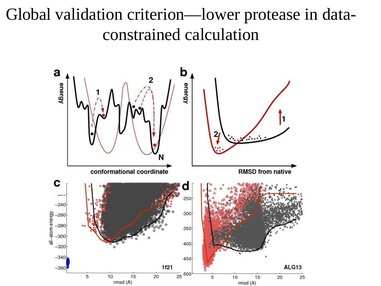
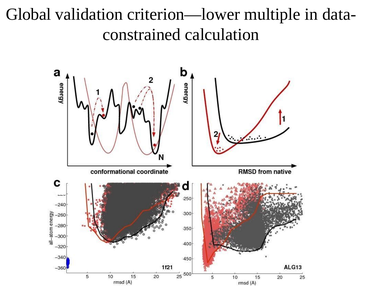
protease: protease -> multiple (272, 14)
